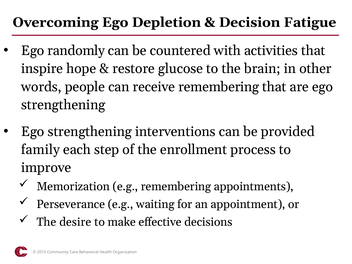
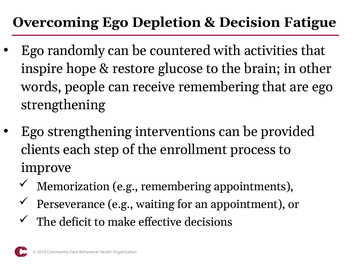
family: family -> clients (41, 150)
desire: desire -> deficit (75, 222)
